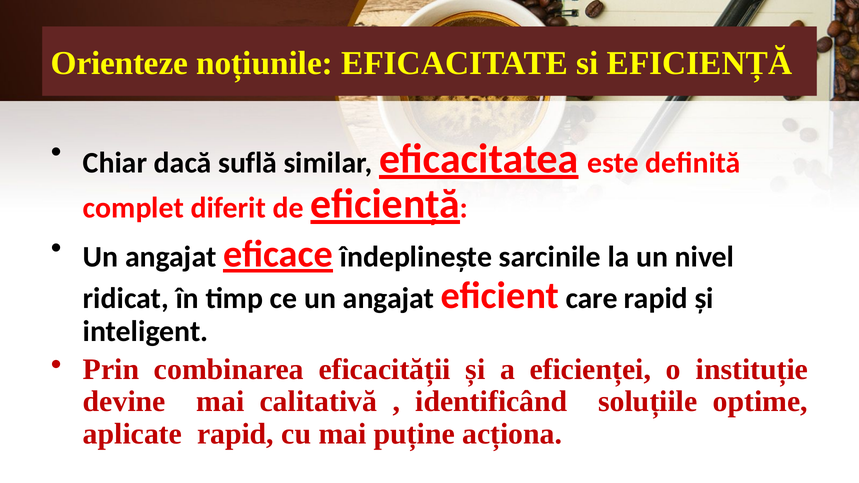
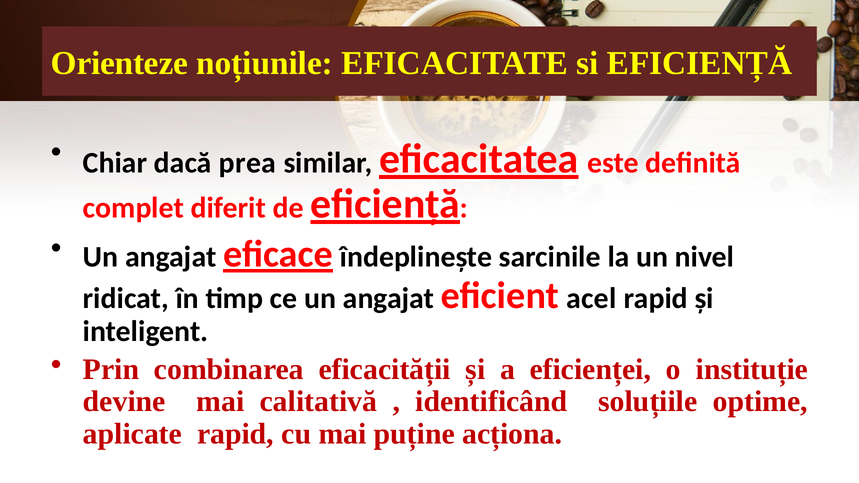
suflă: suflă -> prea (247, 163)
care: care -> acel (591, 298)
